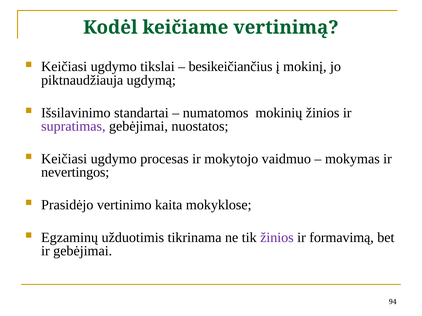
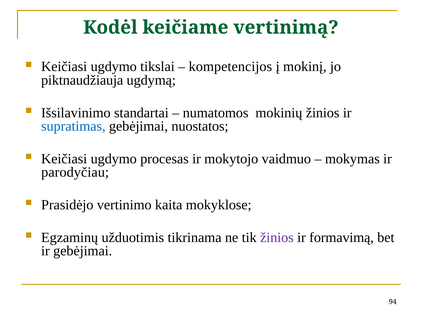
besikeičiančius: besikeičiančius -> kompetencijos (230, 67)
supratimas colour: purple -> blue (73, 126)
nevertingos: nevertingos -> parodyčiau (75, 173)
